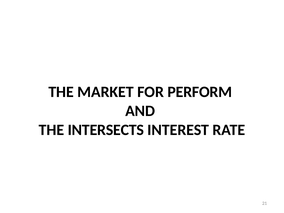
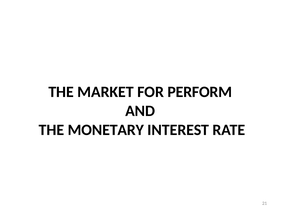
INTERSECTS: INTERSECTS -> MONETARY (106, 130)
